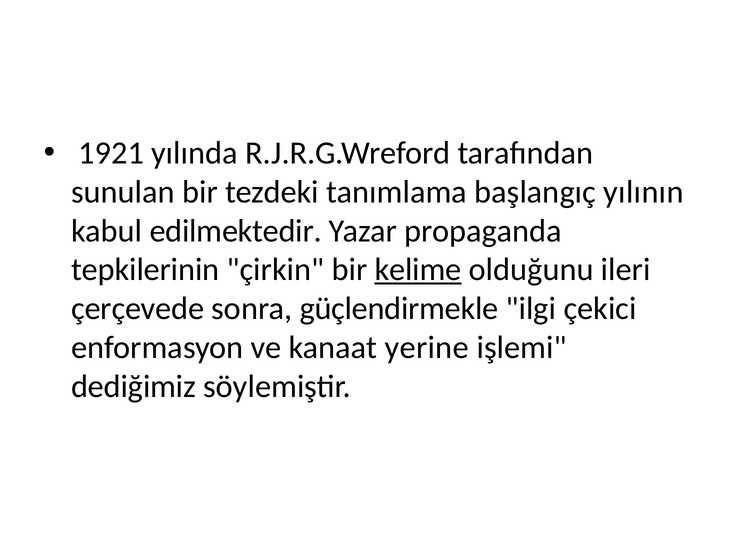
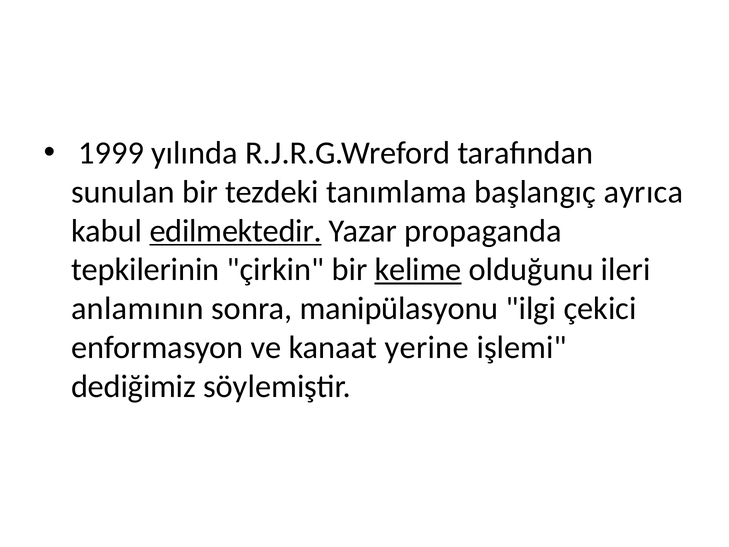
1921: 1921 -> 1999 (111, 153)
yılının: yılının -> ayrıca (644, 192)
edilmektedir underline: none -> present (236, 231)
çerçevede: çerçevede -> anlamının (137, 308)
güçlendirmekle: güçlendirmekle -> manipülasyonu (399, 308)
